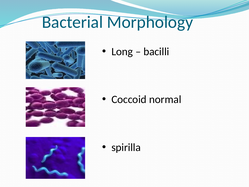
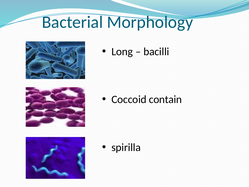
normal: normal -> contain (165, 99)
